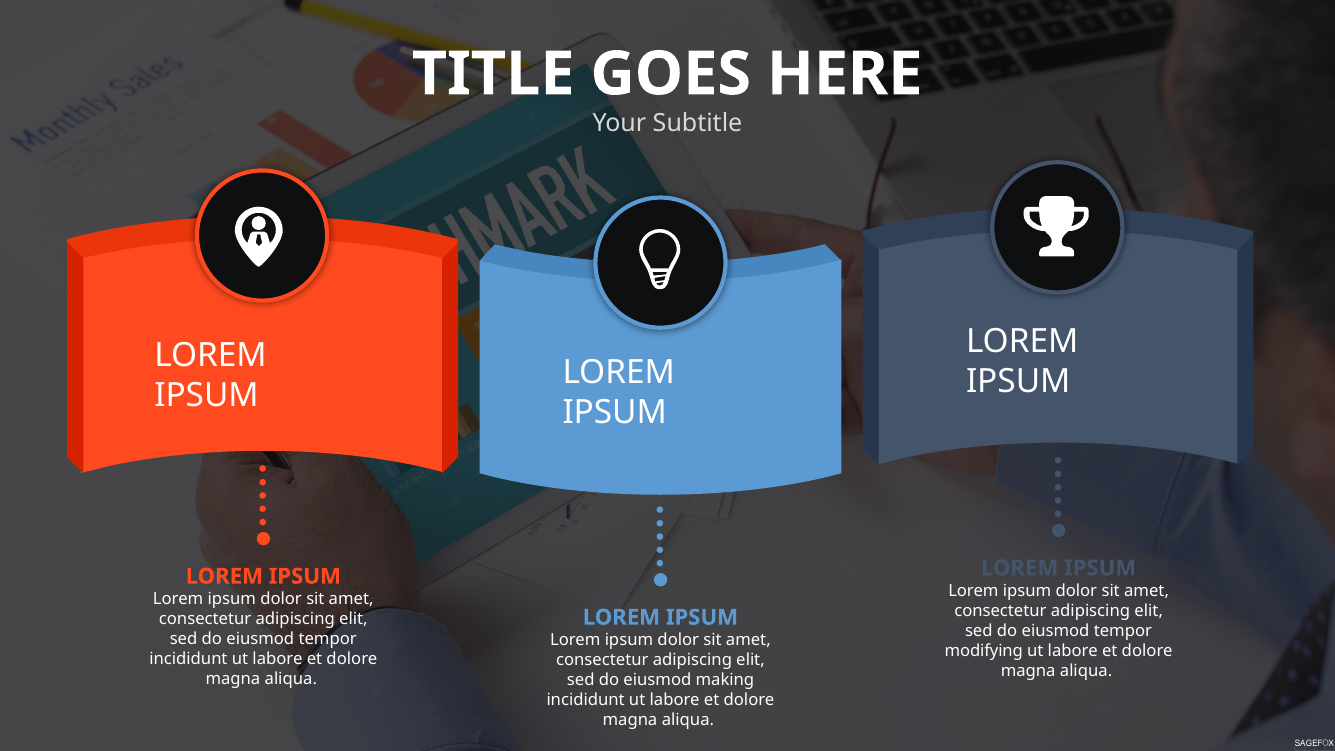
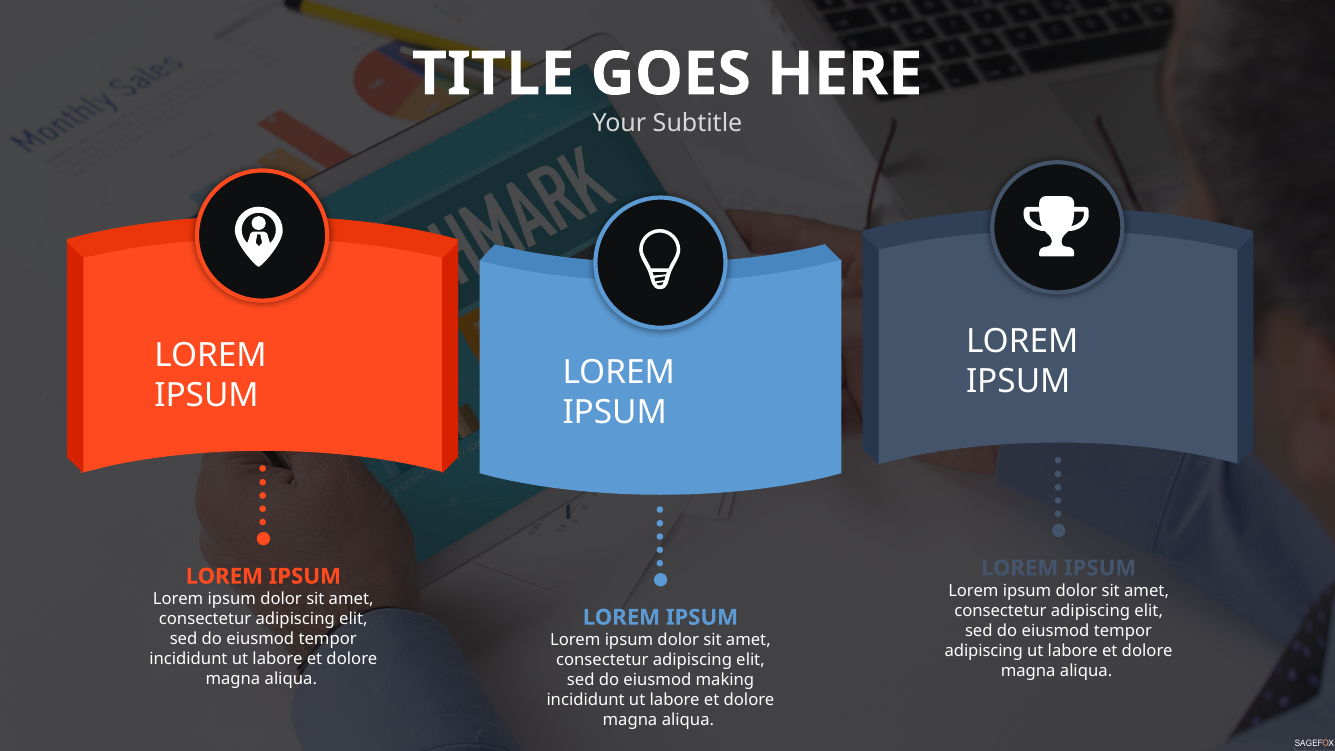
modifying: modifying -> adipiscing (984, 651)
